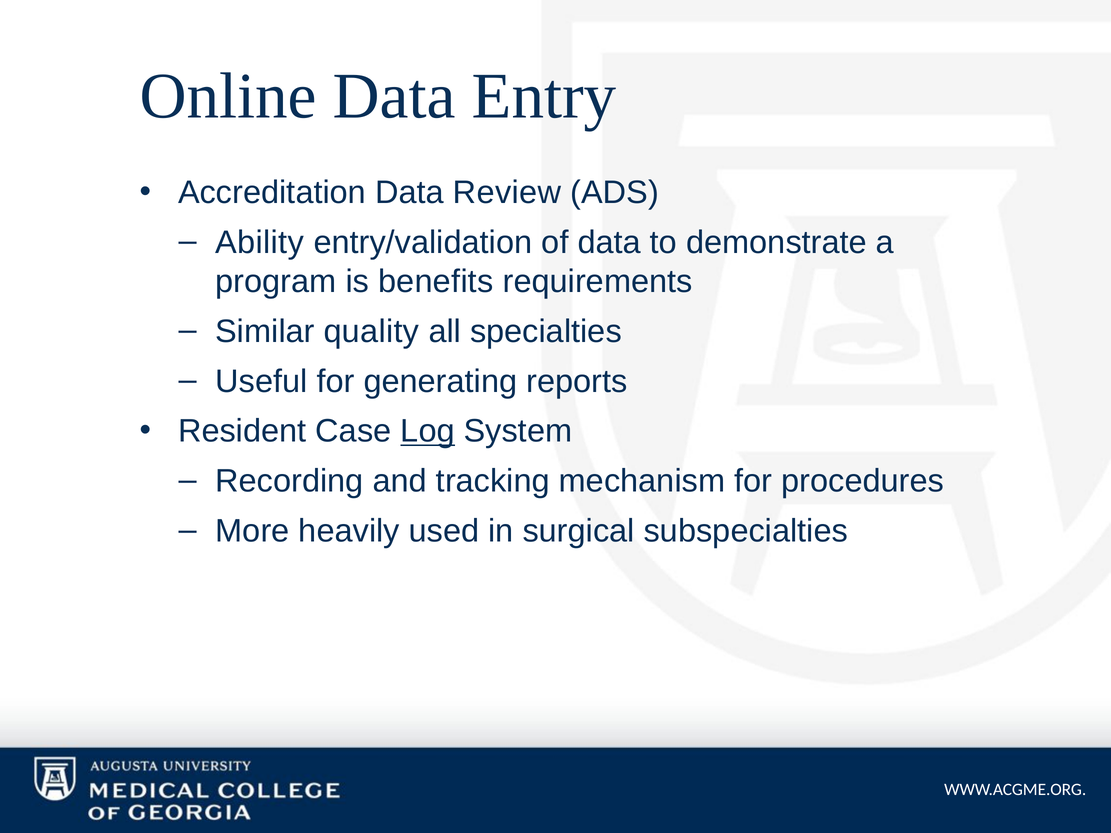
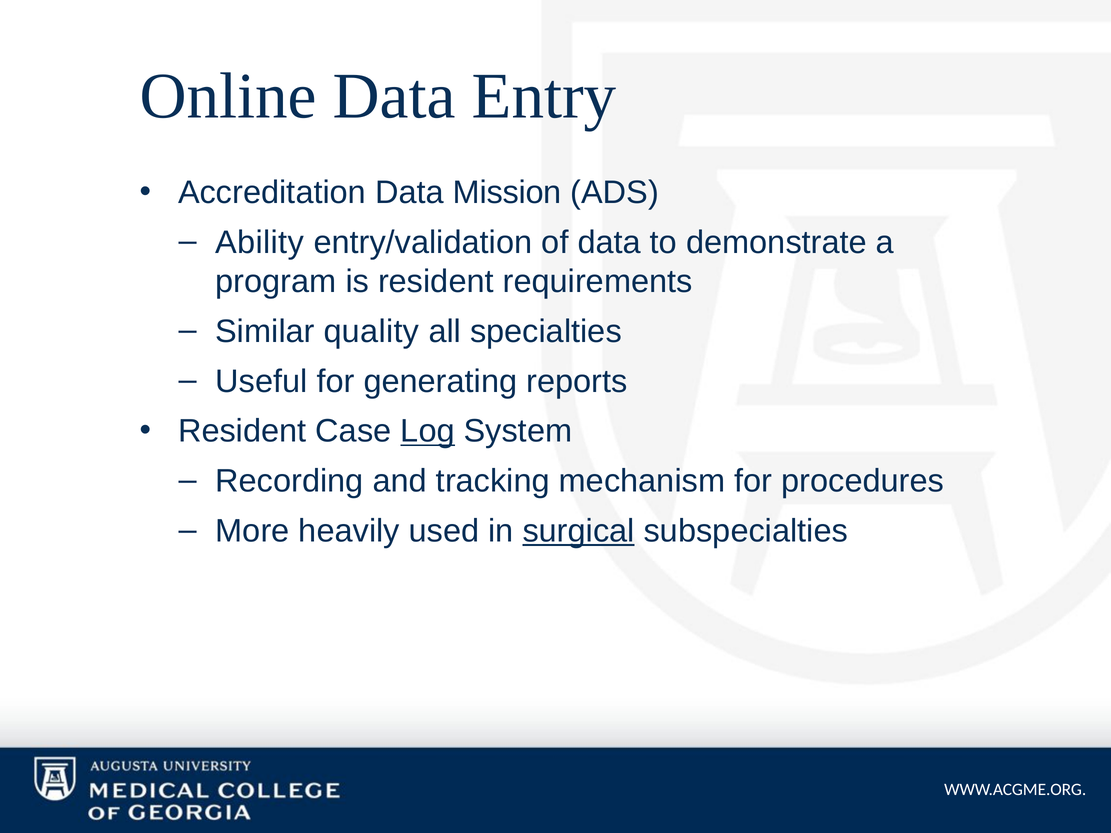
Review: Review -> Mission (507, 193)
is benefits: benefits -> resident (436, 282)
surgical underline: none -> present (579, 531)
